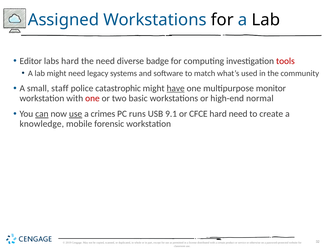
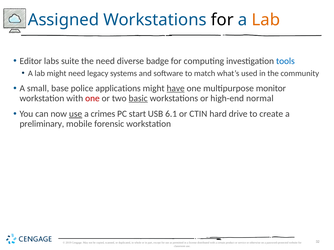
Lab colour: black -> orange (266, 20)
labs hard: hard -> suite (70, 61)
tools colour: red -> blue (285, 61)
staff: staff -> base (60, 89)
catastrophic: catastrophic -> applications (118, 89)
basic underline: none -> present (138, 99)
can underline: present -> none (42, 114)
runs: runs -> start (137, 114)
9.1: 9.1 -> 6.1 (171, 114)
CFCE: CFCE -> CTIN (198, 114)
hard need: need -> drive (238, 114)
knowledge: knowledge -> preliminary (42, 124)
